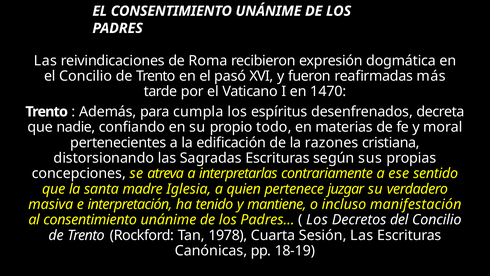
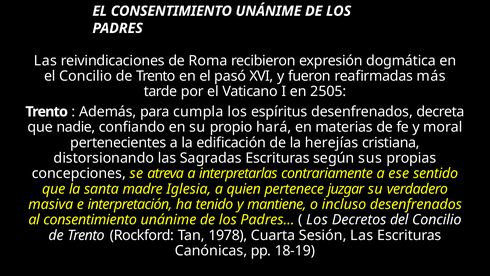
1470: 1470 -> 2505 (328, 91)
todo: todo -> hará (274, 127)
razones: razones -> herejías (332, 142)
incluso manifestación: manifestación -> desenfrenados (416, 204)
